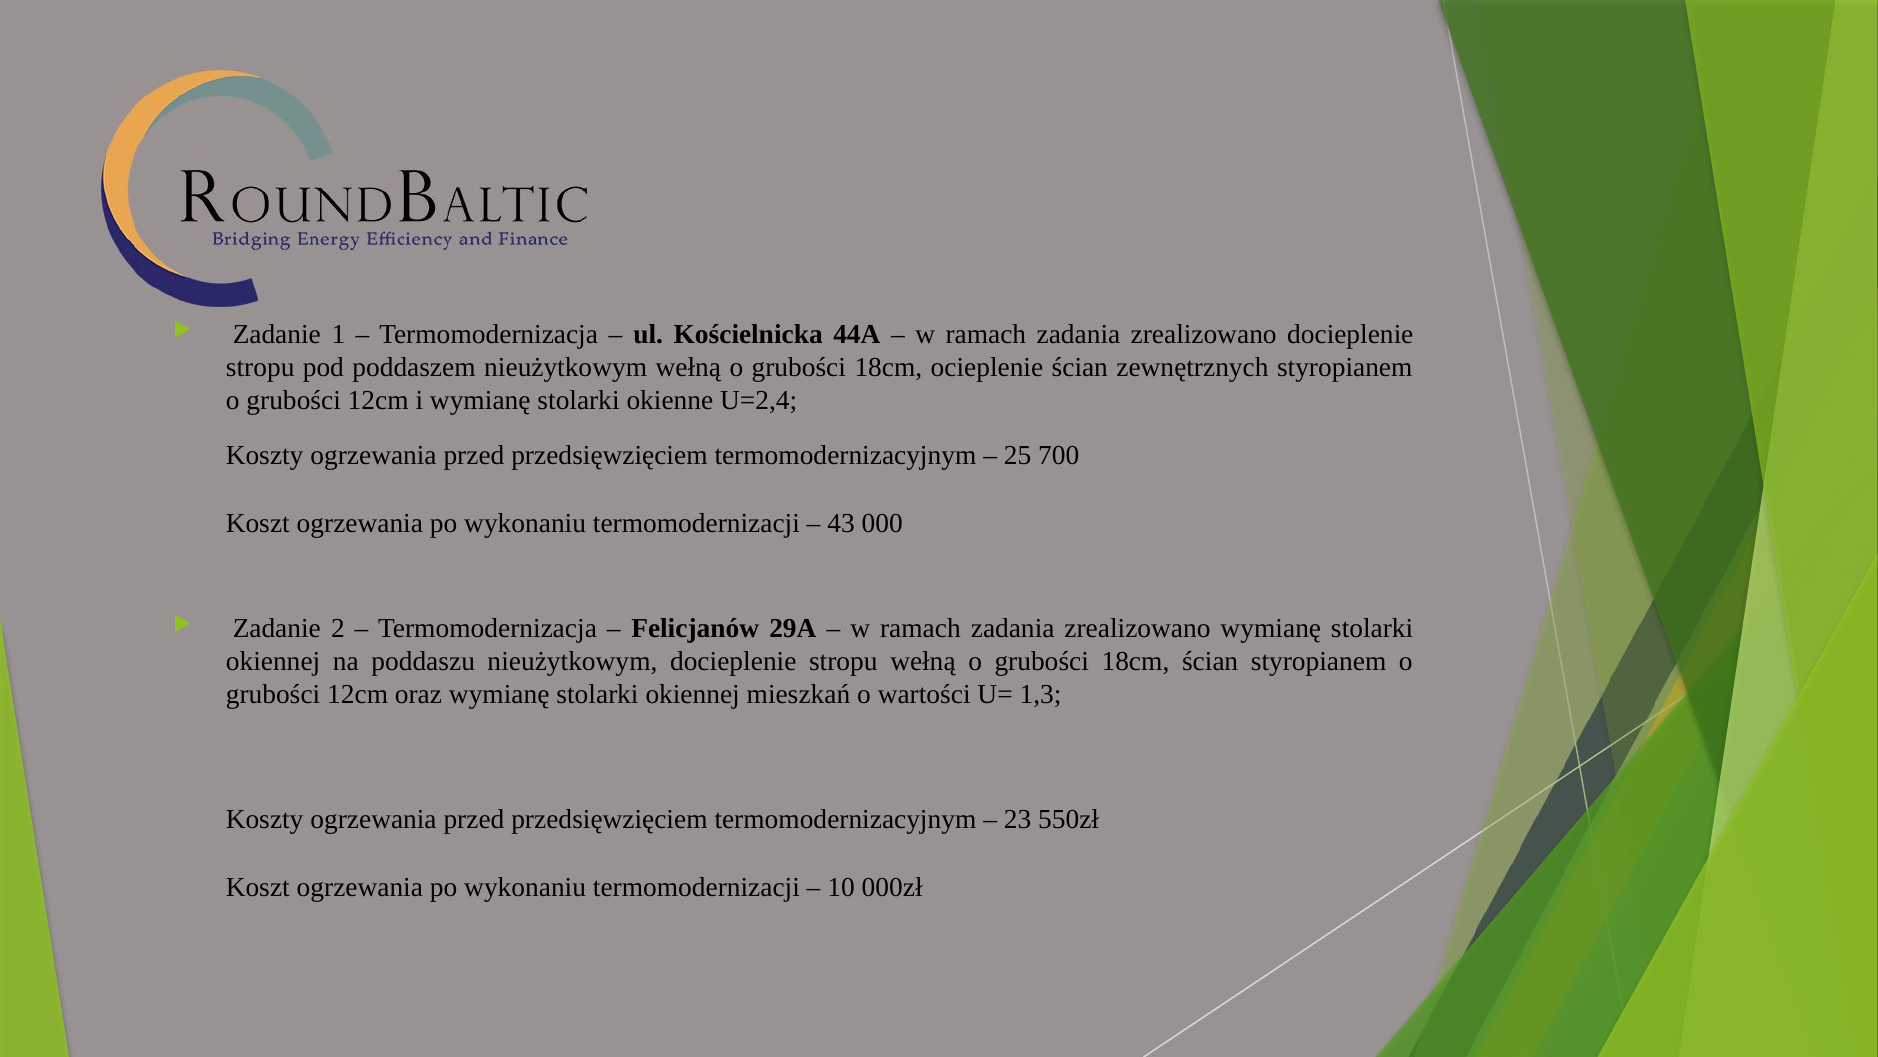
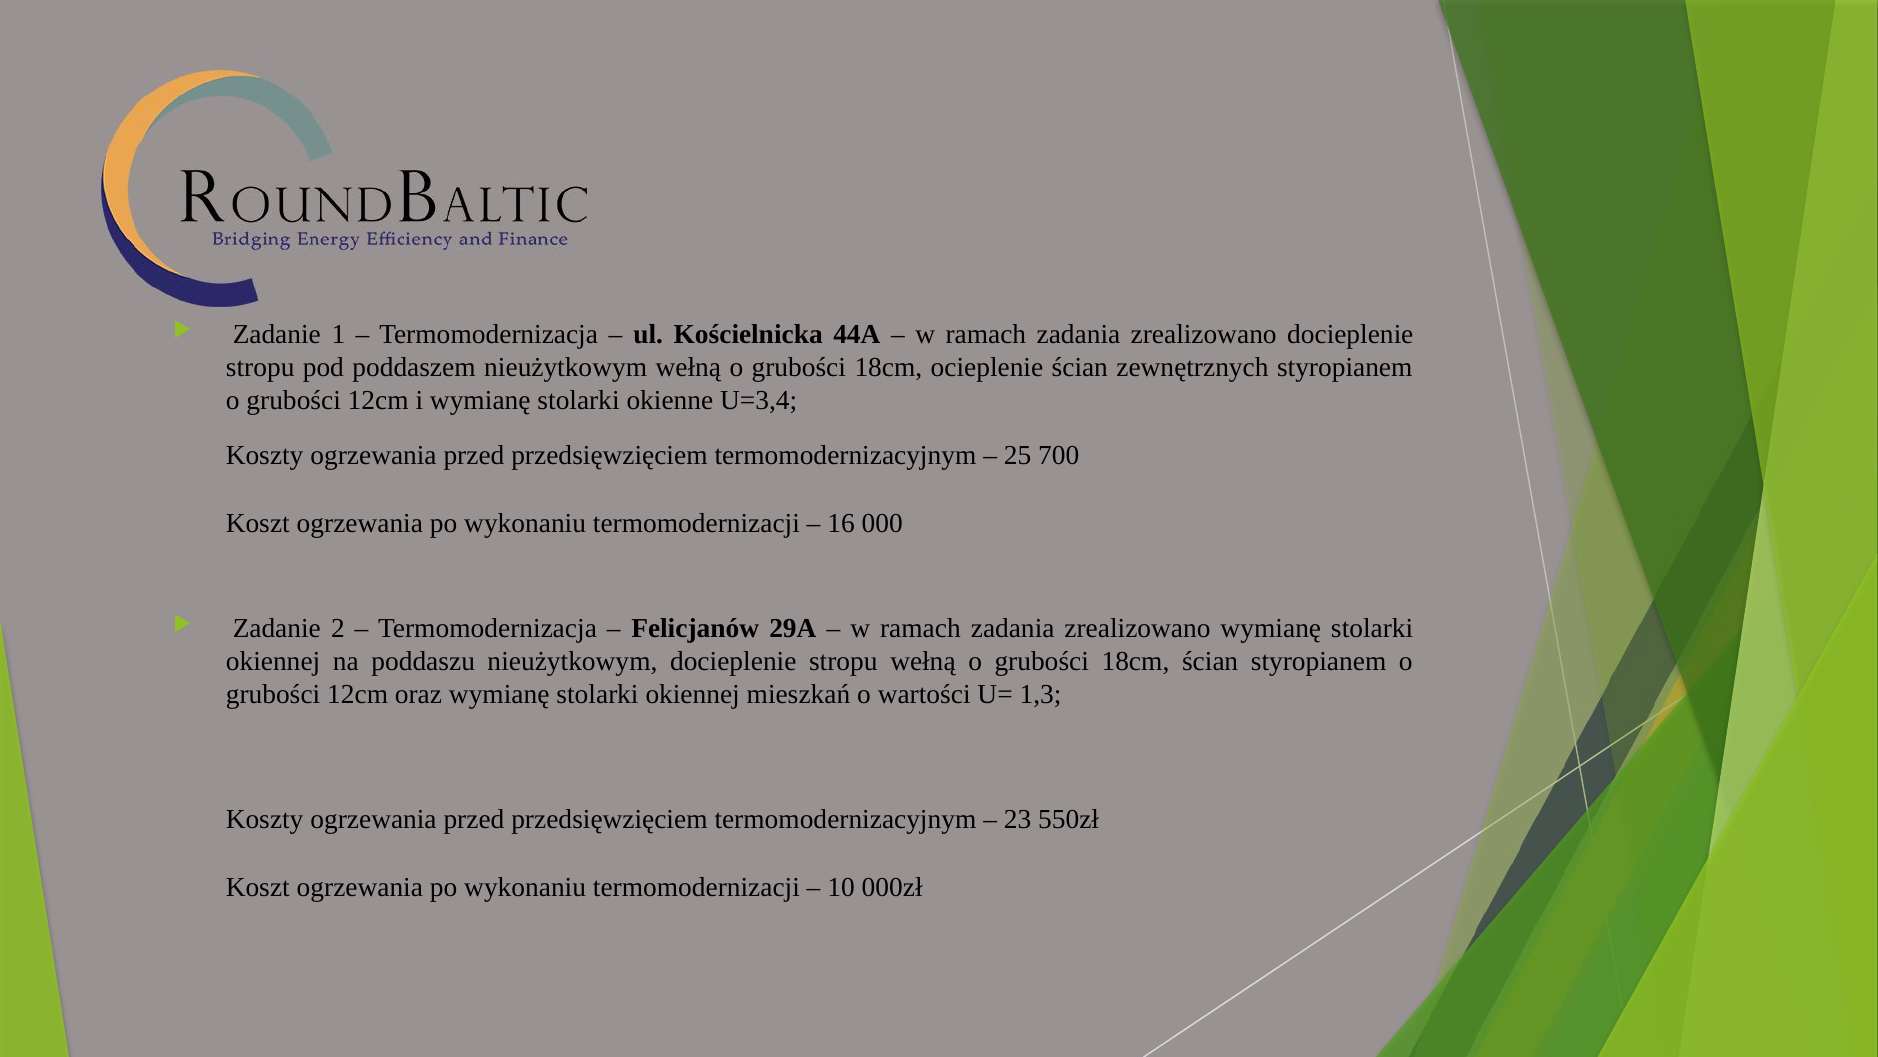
U=2,4: U=2,4 -> U=3,4 (759, 400)
43: 43 -> 16 (841, 523)
